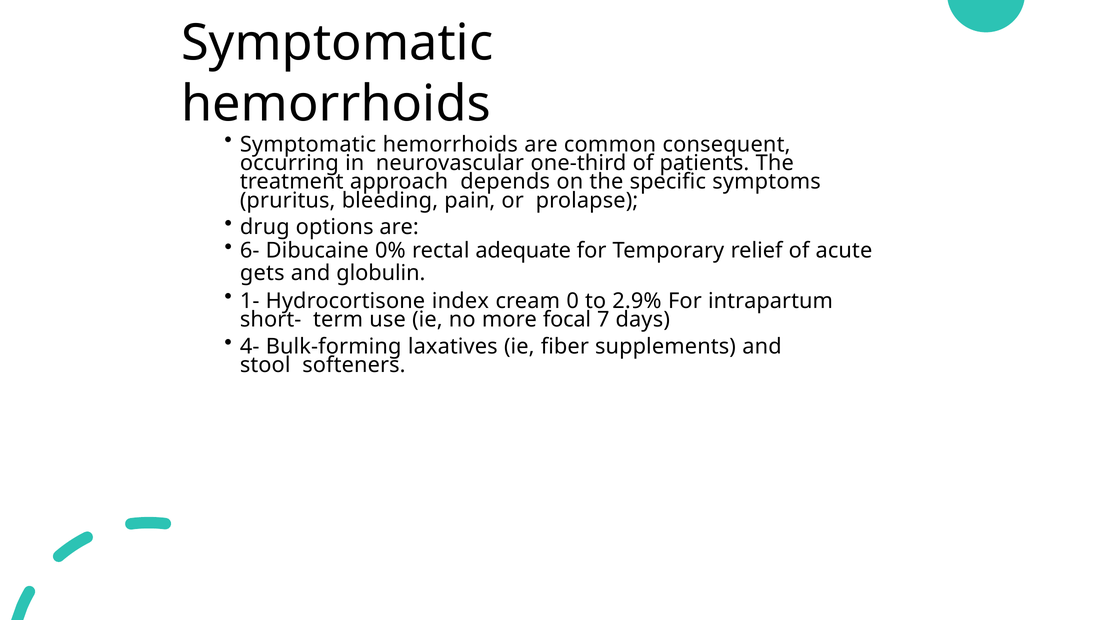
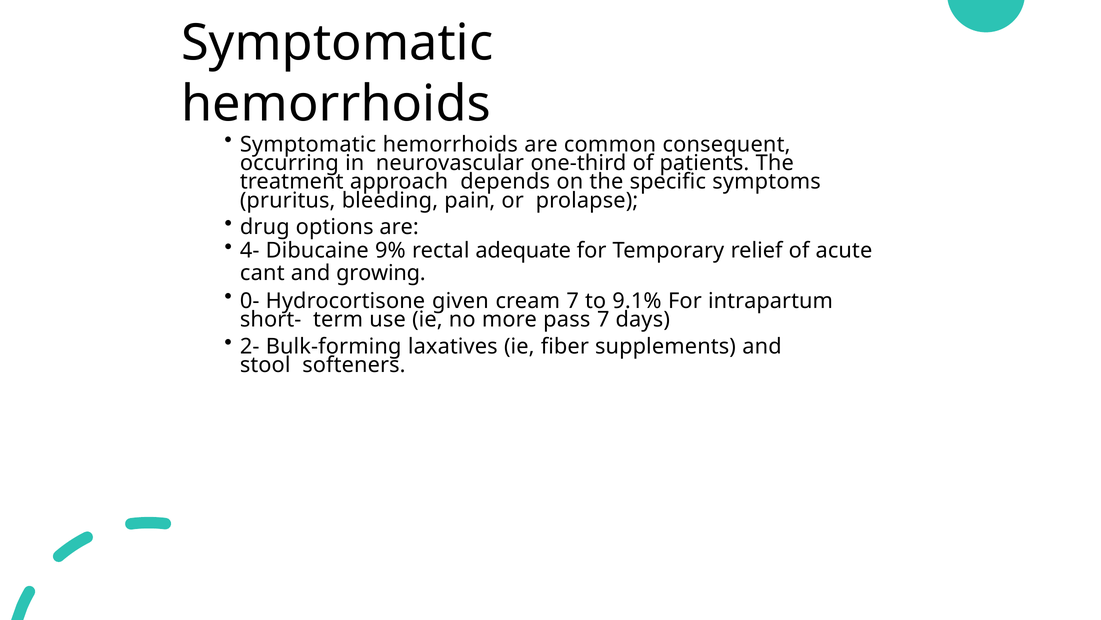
6-: 6- -> 4- (250, 250)
0%: 0% -> 9% (390, 250)
gets: gets -> cant (262, 273)
globulin: globulin -> growing (381, 273)
1-: 1- -> 0- (250, 301)
index: index -> given (460, 301)
cream 0: 0 -> 7 (573, 301)
2.9%: 2.9% -> 9.1% (637, 301)
focal: focal -> pass (567, 319)
4-: 4- -> 2- (250, 346)
